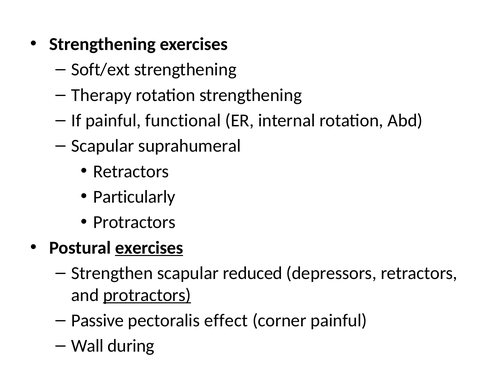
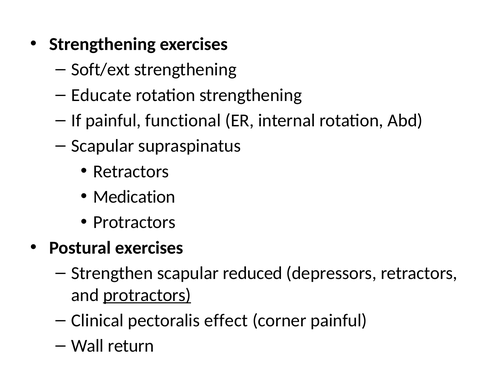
Therapy: Therapy -> Educate (101, 95)
suprahumeral: suprahumeral -> supraspinatus (190, 146)
Particularly: Particularly -> Medication (134, 197)
exercises underline: present -> none (149, 248)
Passive: Passive -> Clinical (97, 321)
during: during -> return (131, 346)
